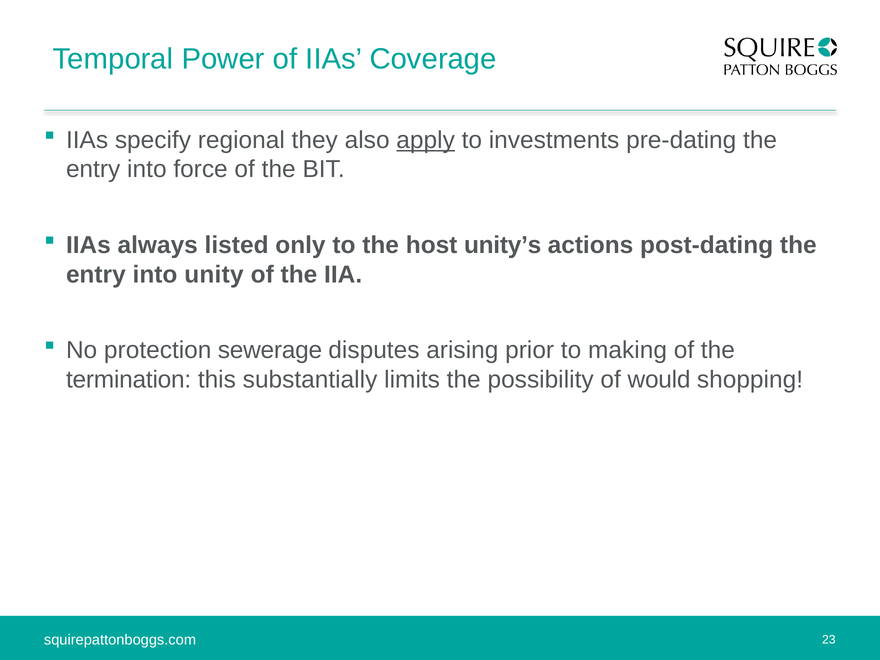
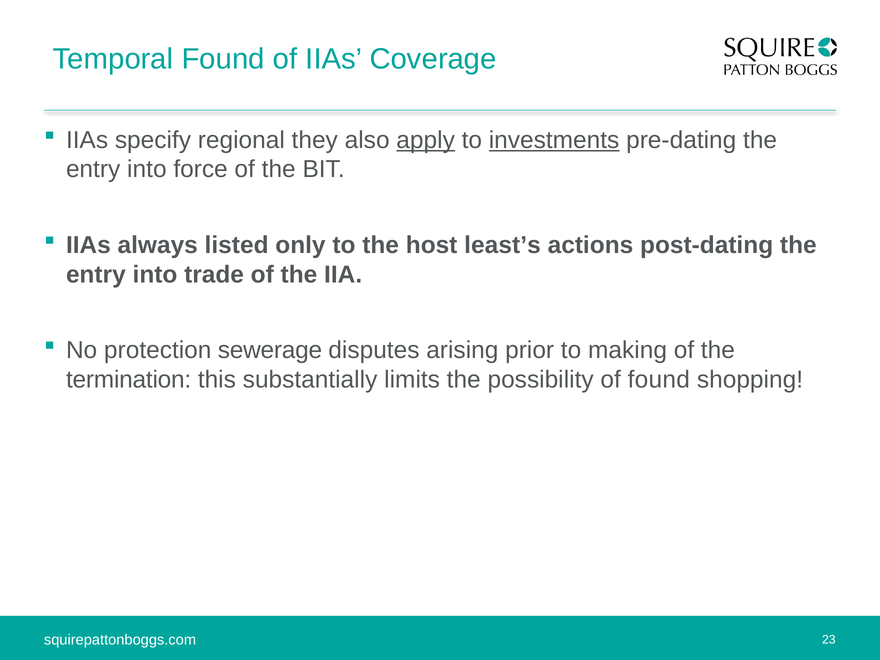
Temporal Power: Power -> Found (223, 59)
investments underline: none -> present (554, 140)
unity’s: unity’s -> least’s (502, 245)
unity: unity -> trade (214, 275)
of would: would -> found (659, 380)
